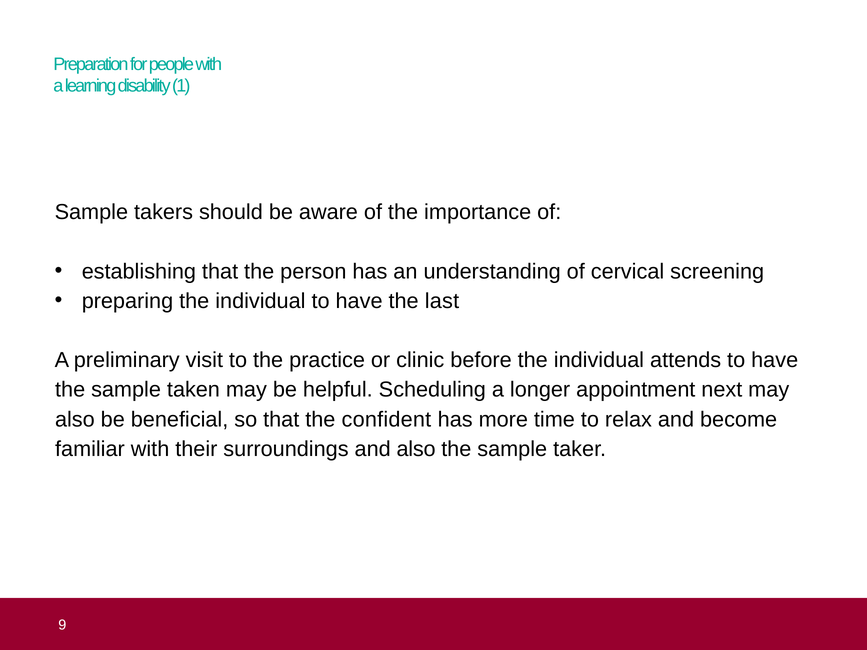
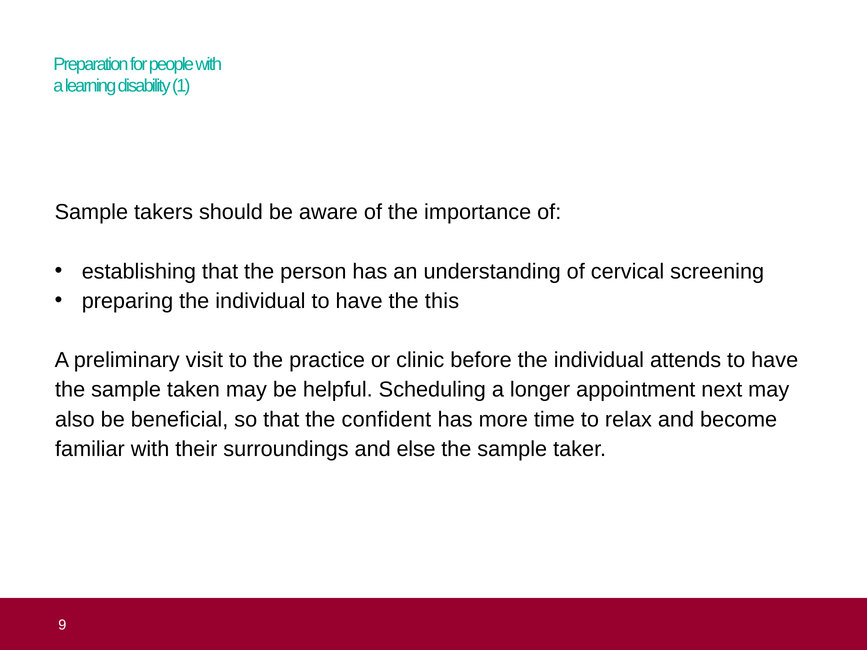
last: last -> this (442, 301)
and also: also -> else (416, 449)
